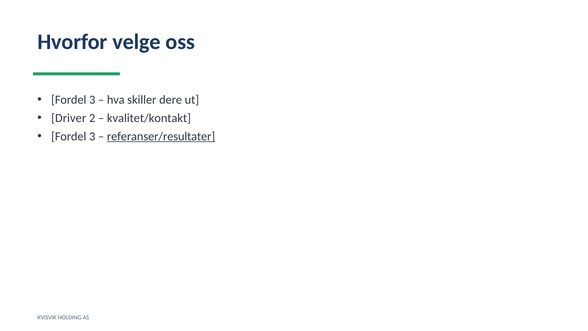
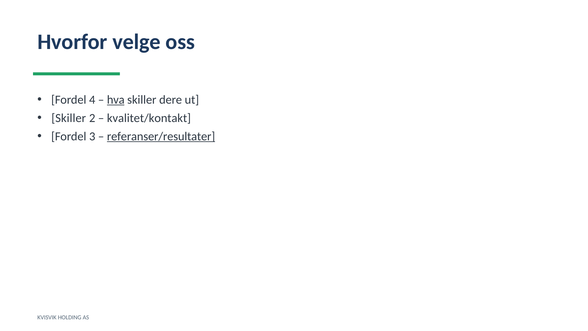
3: 3 -> 4 (92, 100)
hva underline: none -> present (116, 100)
Driver: Driver -> Skiller (69, 118)
